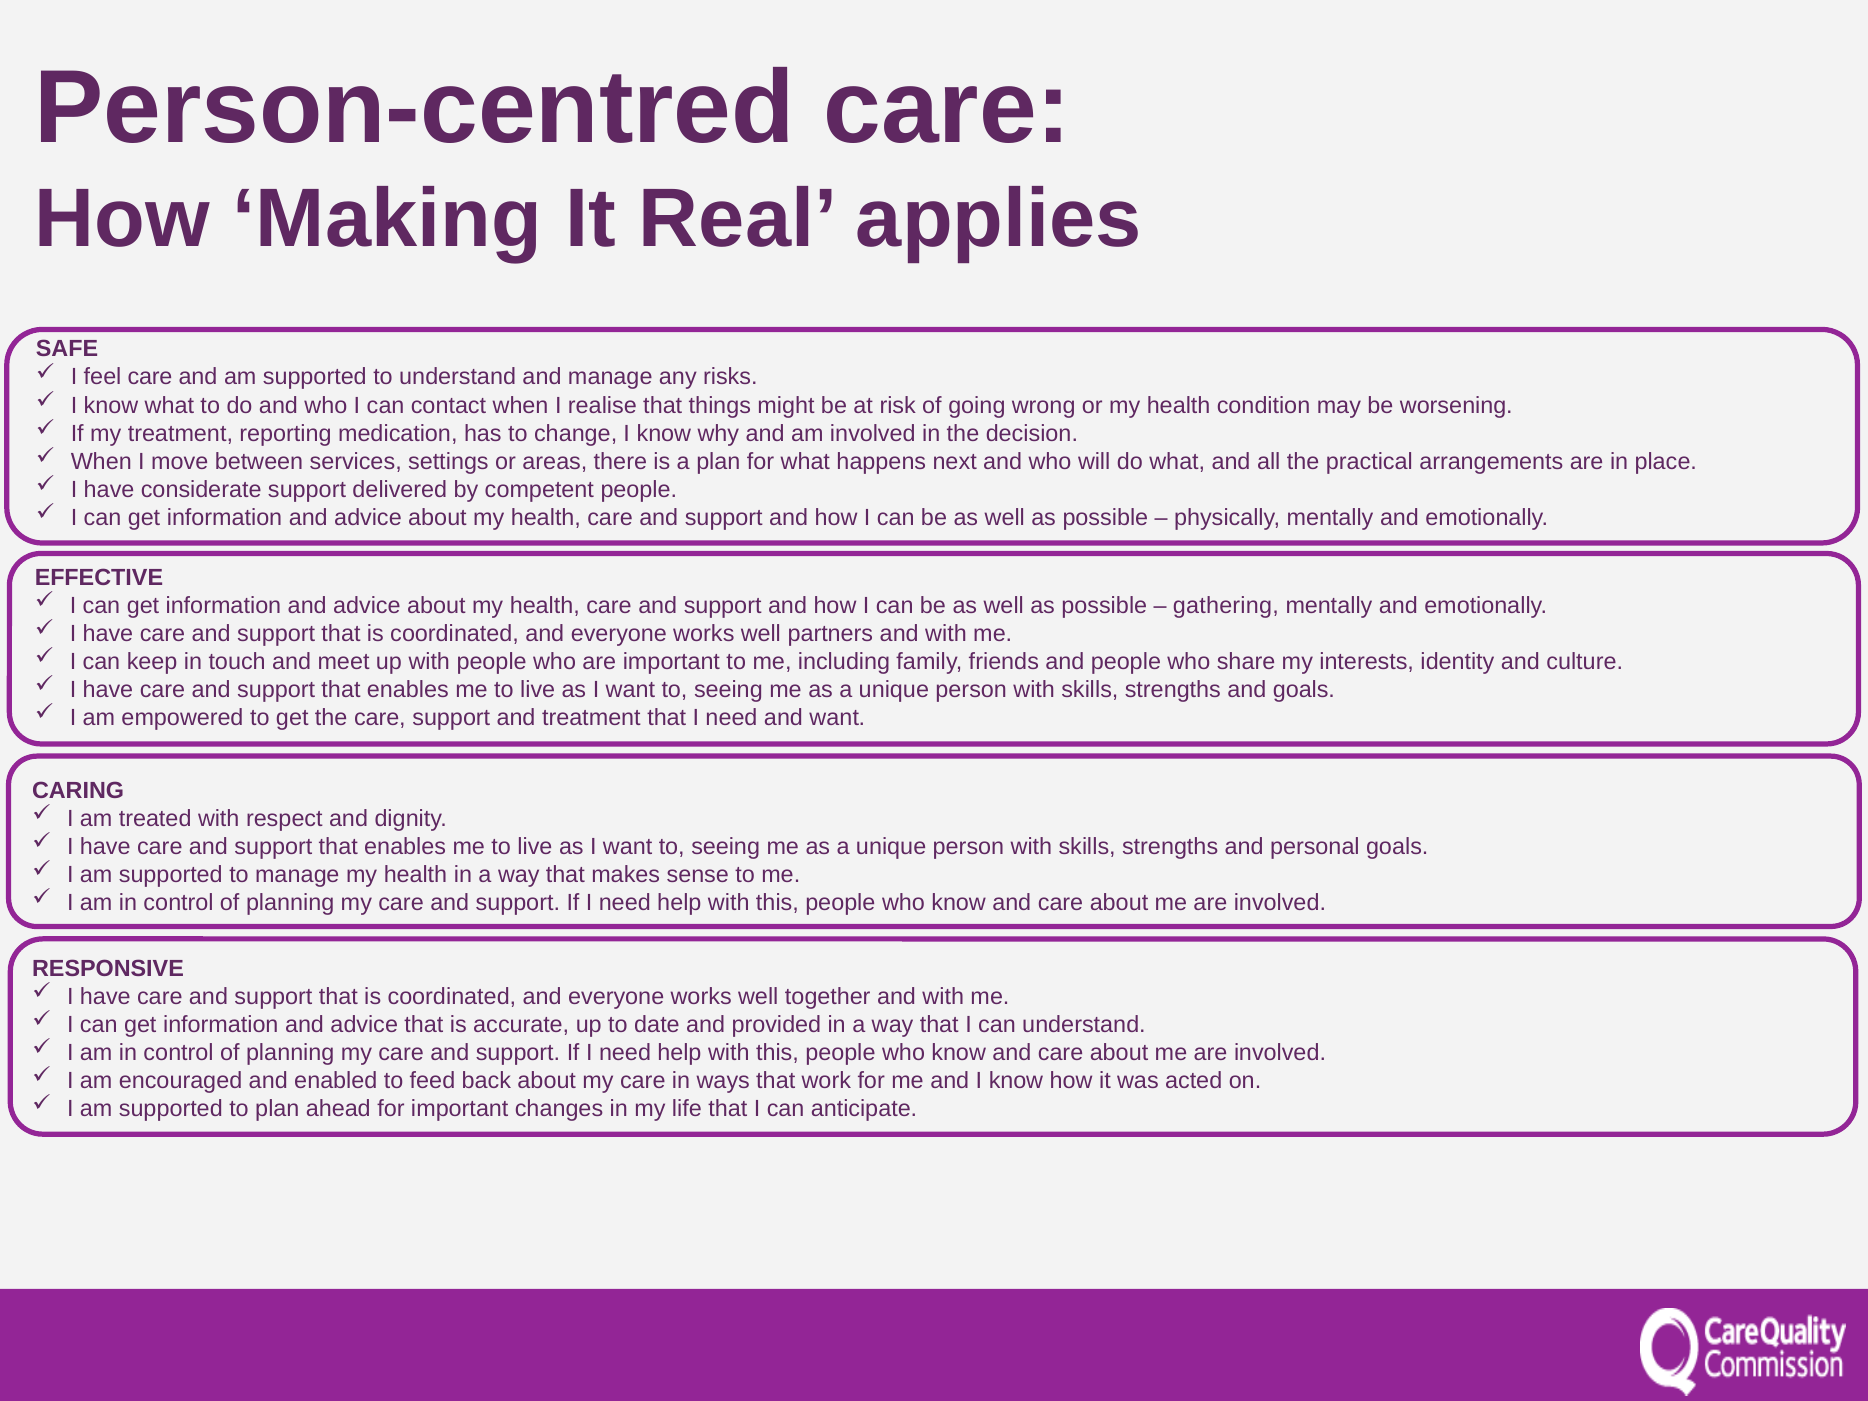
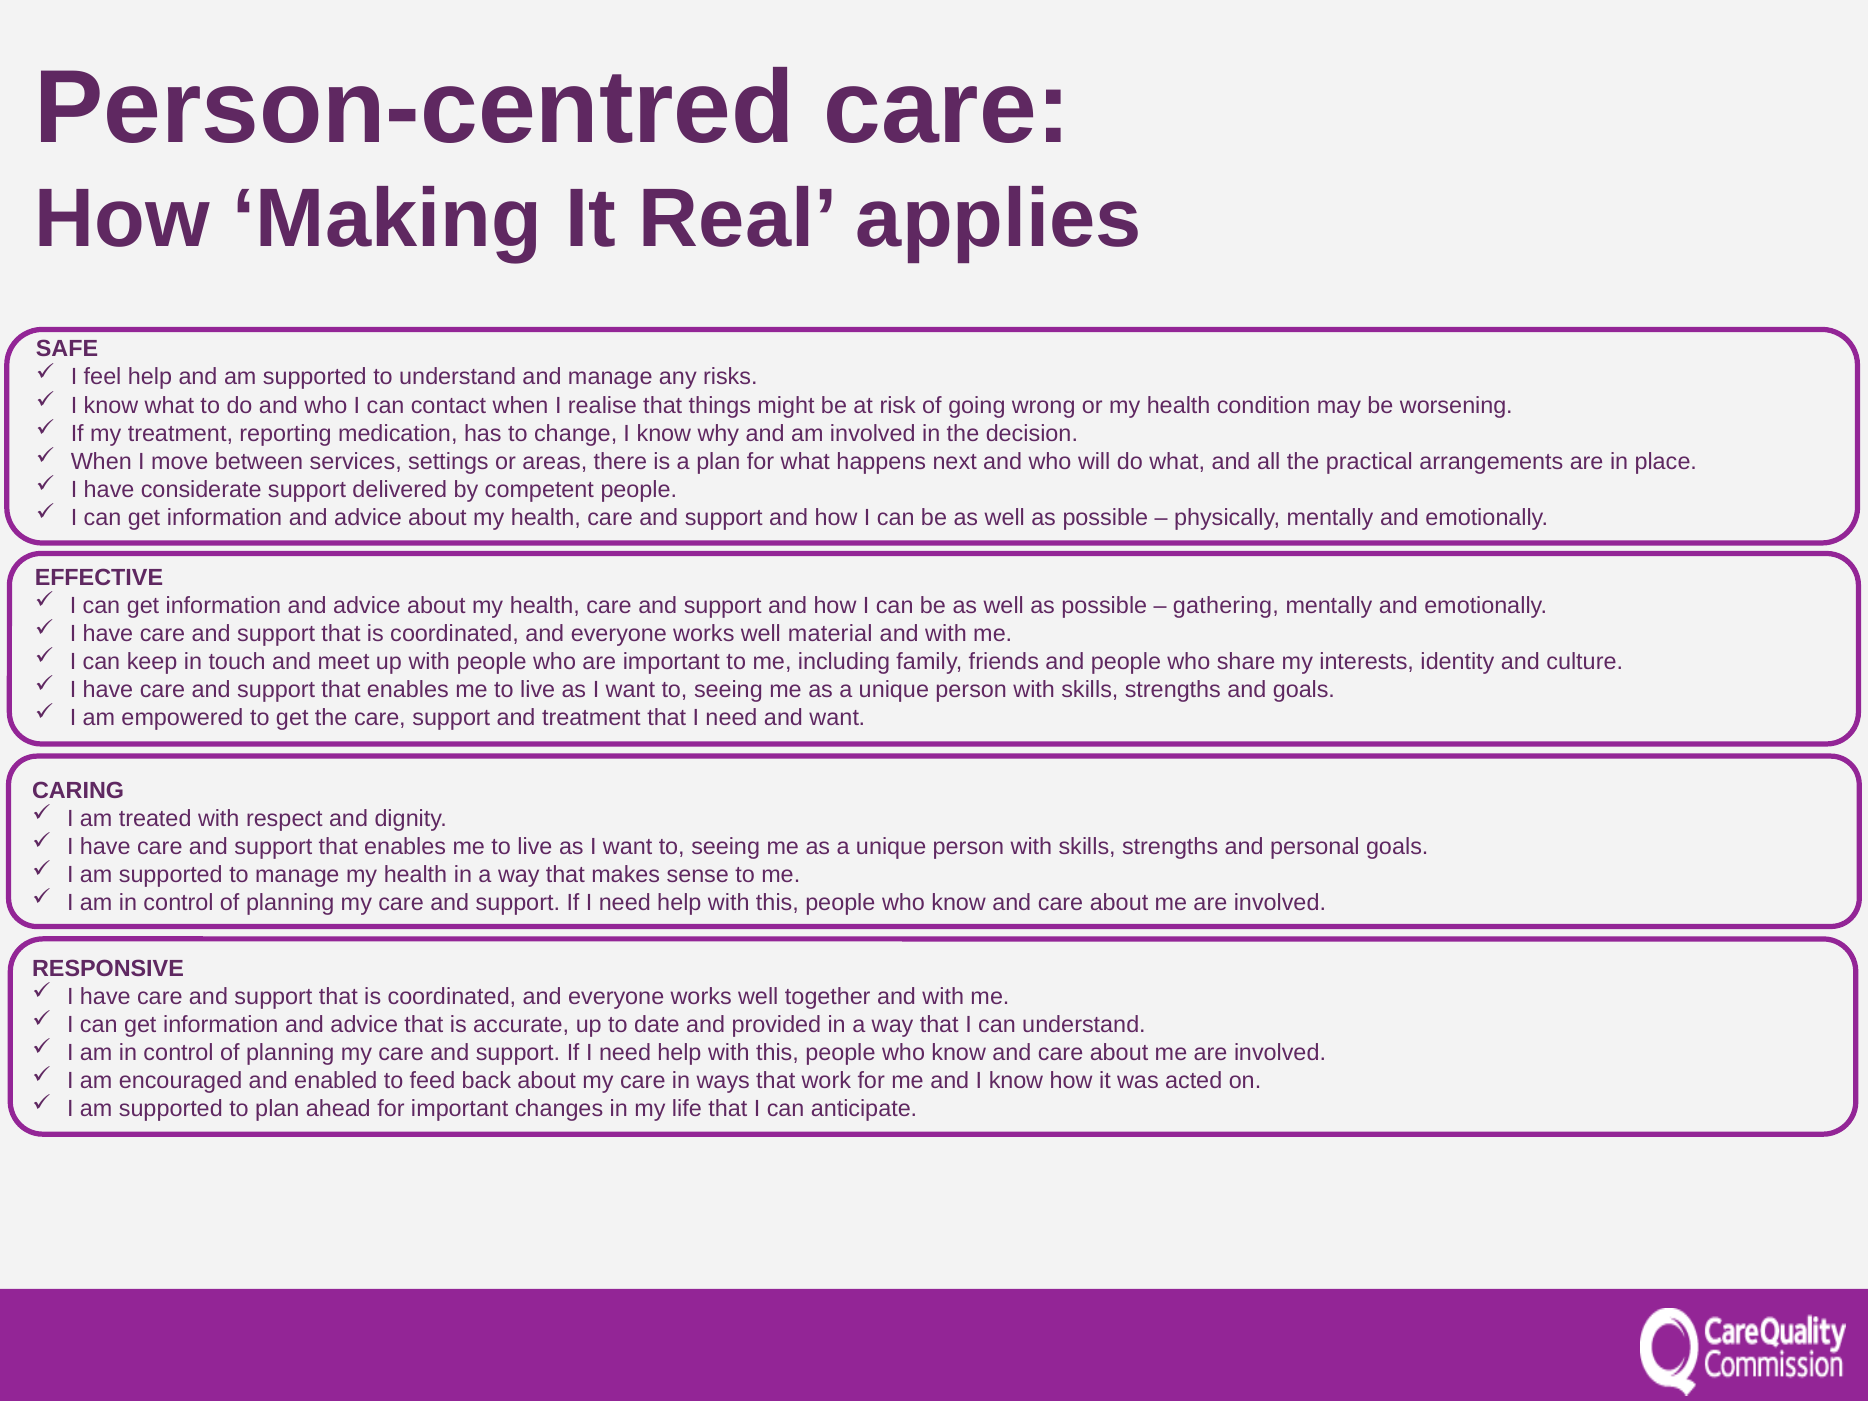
feel care: care -> help (150, 377)
partners: partners -> material (830, 634)
